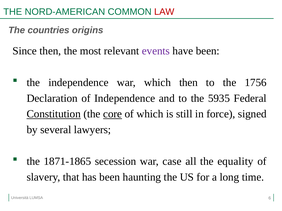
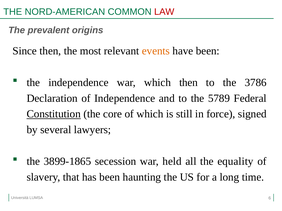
countries: countries -> prevalent (48, 30)
events colour: purple -> orange (156, 51)
1756: 1756 -> 3786 (256, 83)
5935: 5935 -> 5789 (219, 98)
core underline: present -> none (113, 114)
1871-1865: 1871-1865 -> 3899-1865 (67, 162)
case: case -> held (172, 162)
